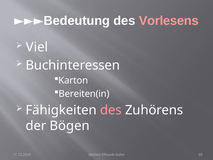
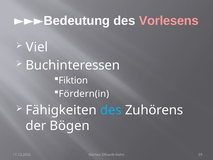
Karton: Karton -> Fiktion (73, 80)
Bereiten(in: Bereiten(in -> Fördern(in (84, 94)
des colour: pink -> light blue (111, 110)
